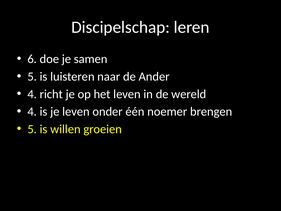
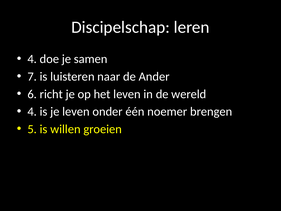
6: 6 -> 4 (32, 59)
5: 5 -> 7 (32, 76)
4: 4 -> 6 (32, 94)
